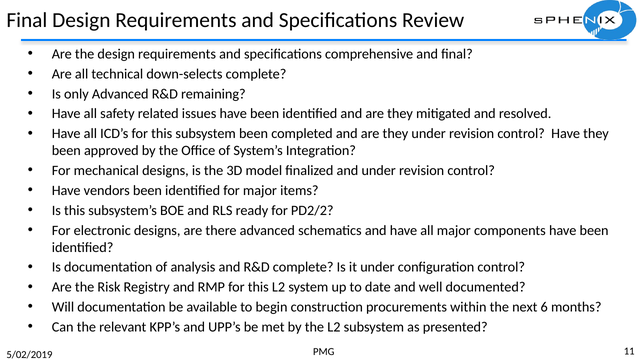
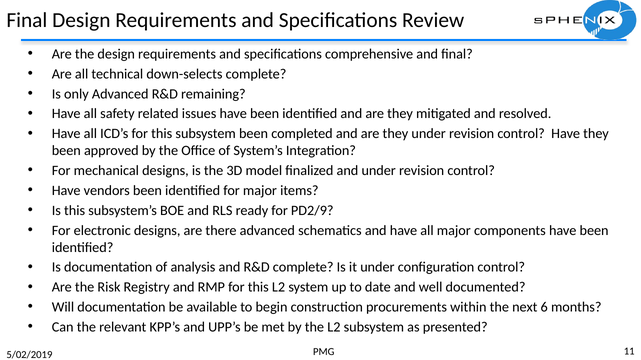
PD2/2: PD2/2 -> PD2/9 (312, 211)
